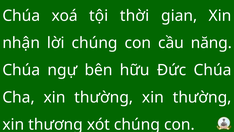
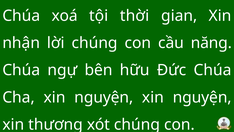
Cha xin thường: thường -> nguyện (104, 97)
thường: thường -> nguyện (202, 97)
